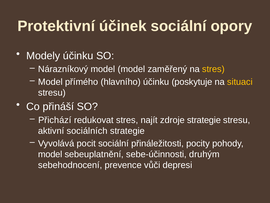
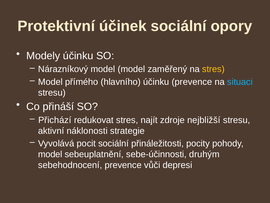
účinku poskytuje: poskytuje -> prevence (192, 82)
situaci colour: yellow -> light blue (240, 82)
zdroje strategie: strategie -> nejbližší (204, 120)
sociálních: sociálních -> náklonosti (87, 131)
